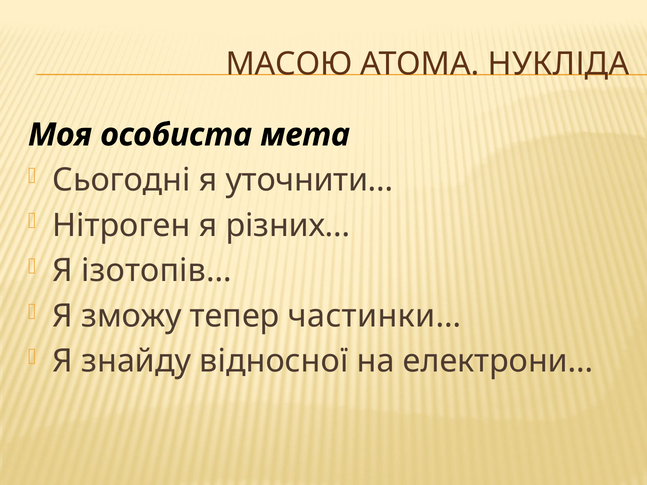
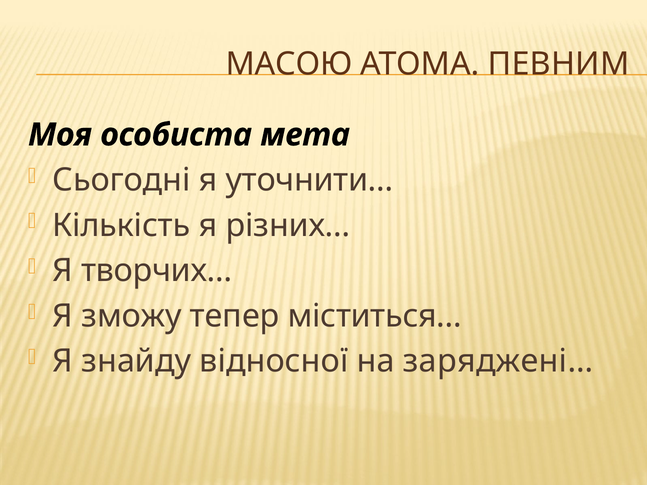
НУКЛІДА: НУКЛІДА -> ПЕВНИМ (559, 64)
Нітроген: Нітроген -> Кількість (121, 225)
ізотопів…: ізотопів… -> творчих… (157, 271)
частинки…: частинки… -> міститься… (375, 316)
електрони…: електрони… -> заряджені… (498, 361)
